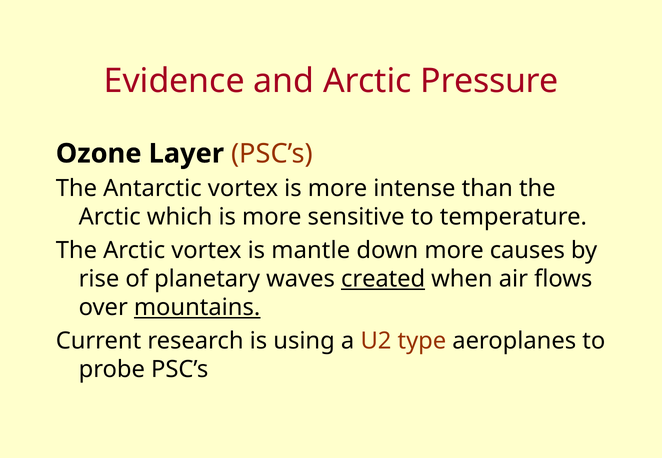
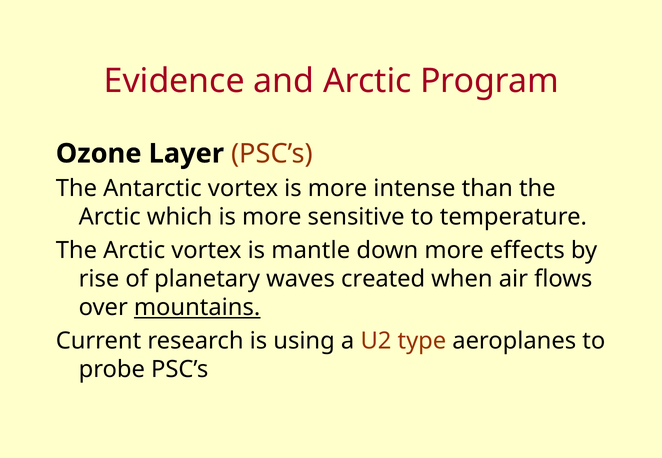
Pressure: Pressure -> Program (489, 81)
causes: causes -> effects (527, 251)
created underline: present -> none (383, 279)
